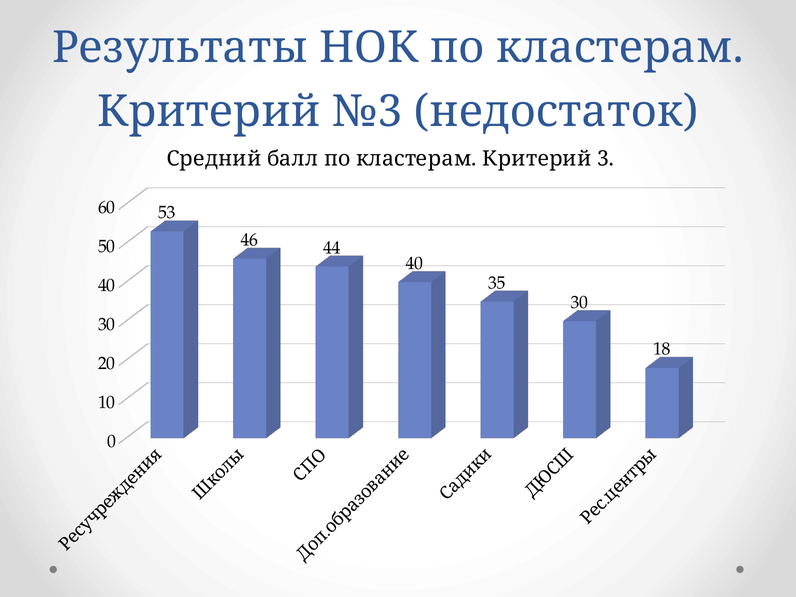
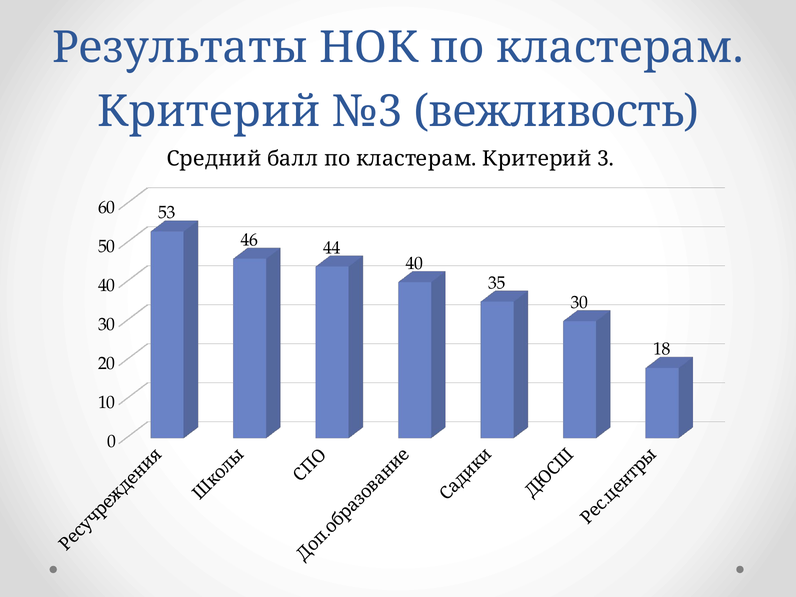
недостаток: недостаток -> вежливость (556, 112)
